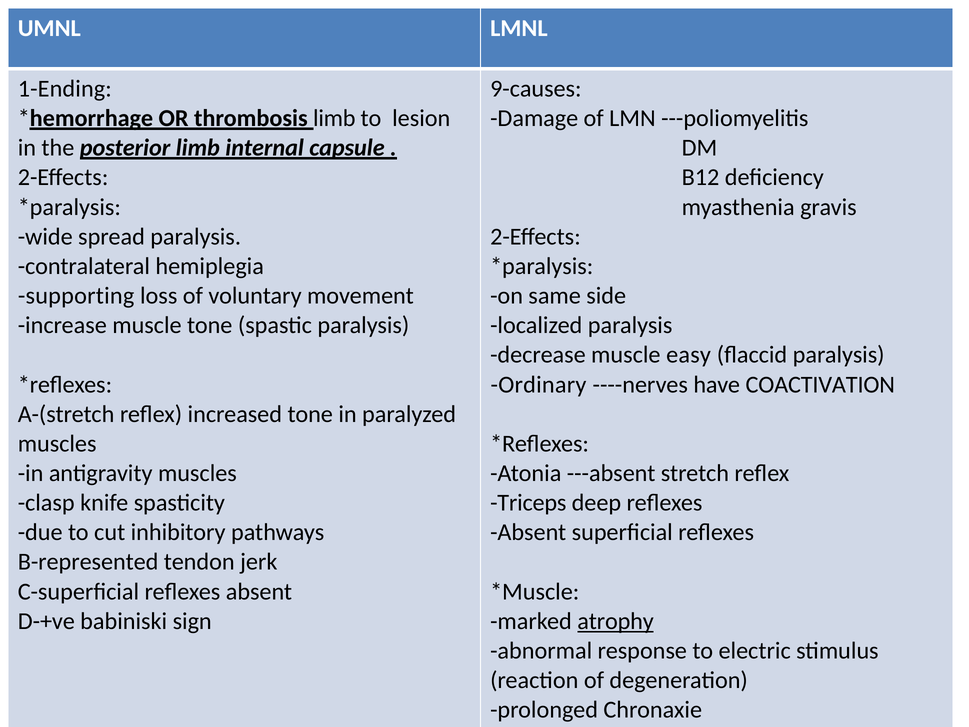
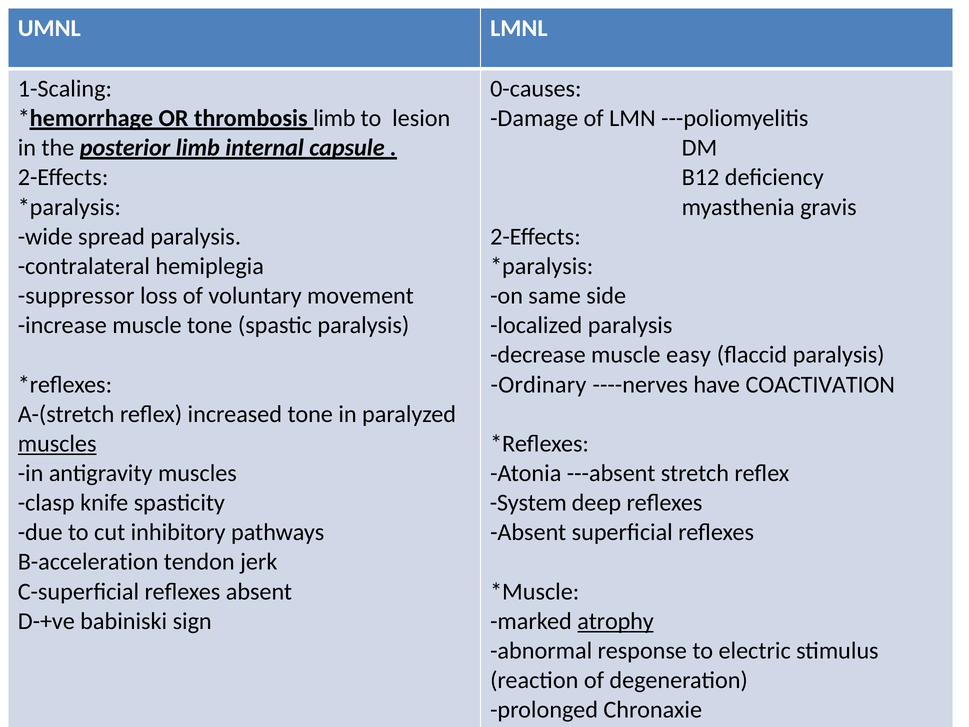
1-Ending: 1-Ending -> 1-Scaling (65, 89)
9-causes: 9-causes -> 0-causes (536, 89)
supporting: supporting -> suppressor (76, 296)
muscles underline: none -> present (57, 444)
Triceps: Triceps -> System (528, 503)
B-represented: B-represented -> B-acceleration (88, 562)
